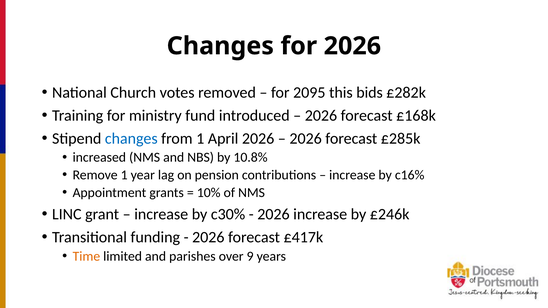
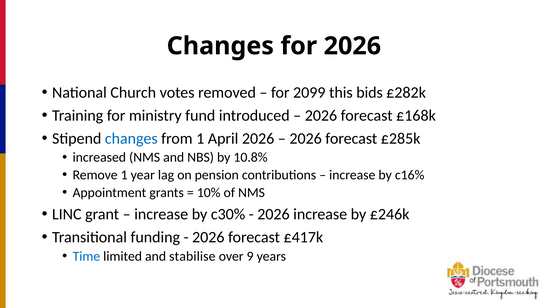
2095: 2095 -> 2099 (309, 93)
Time colour: orange -> blue (86, 256)
parishes: parishes -> stabilise (192, 256)
